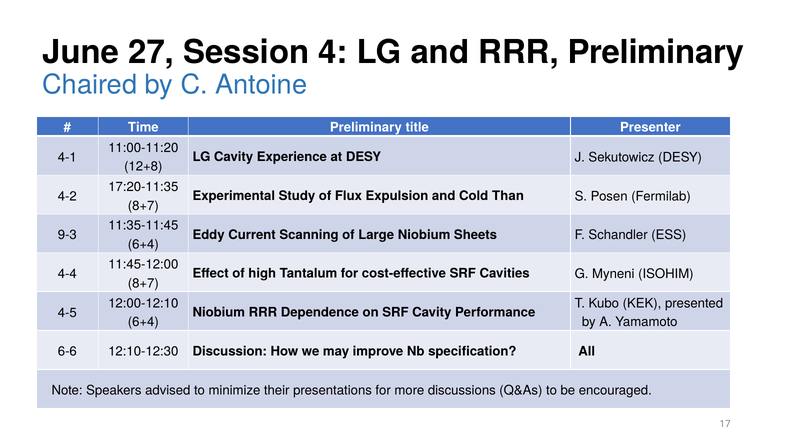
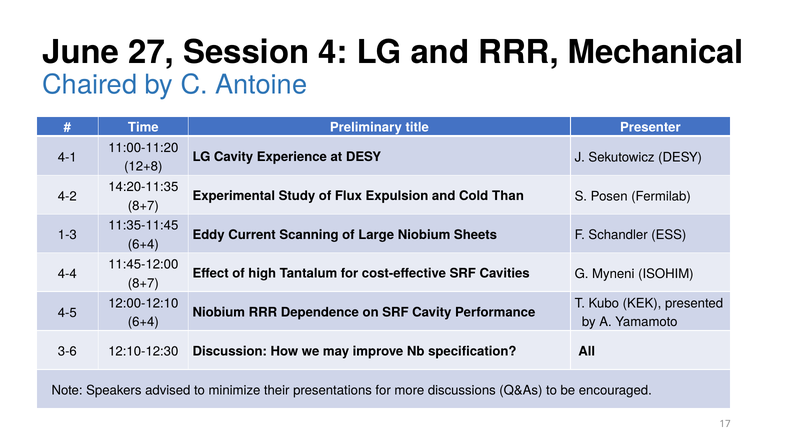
RRR Preliminary: Preliminary -> Mechanical (656, 52)
17:20-11:35: 17:20-11:35 -> 14:20-11:35 (143, 187)
9-3: 9-3 -> 1-3 (67, 235)
6-6: 6-6 -> 3-6 (67, 352)
